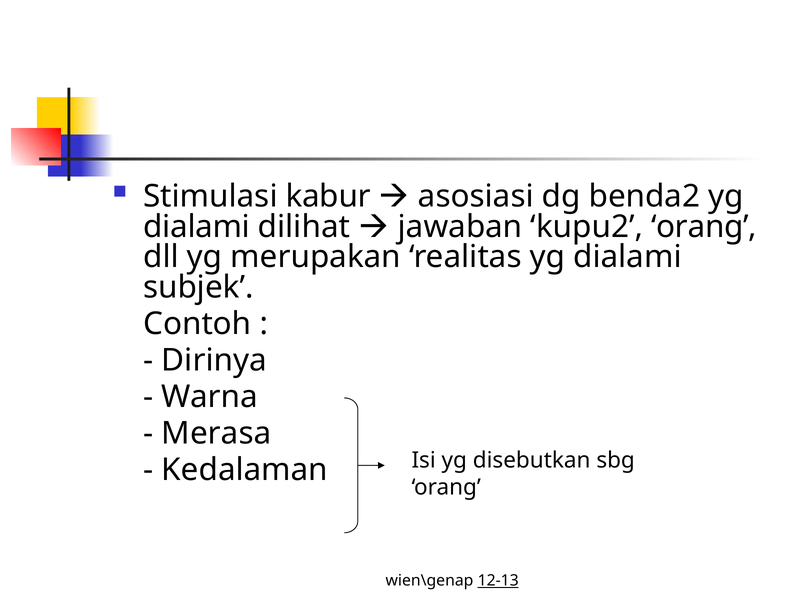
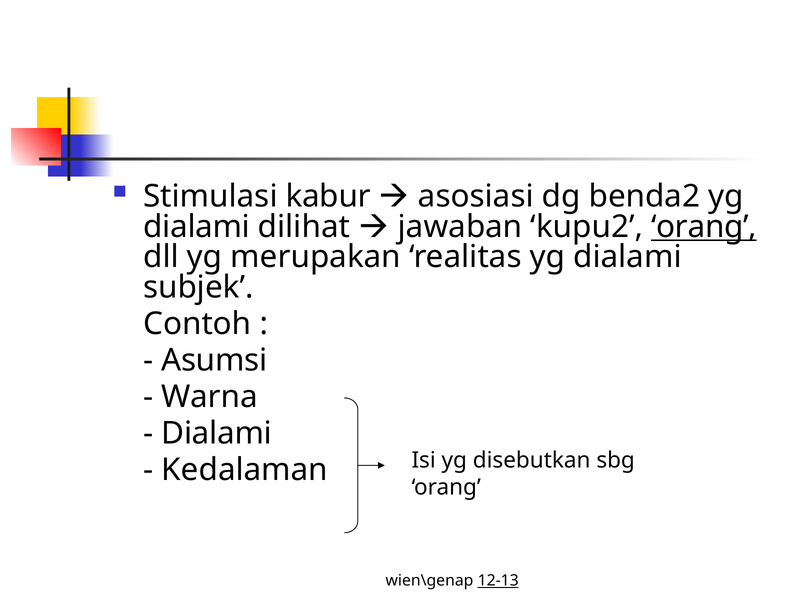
orang underline: none -> present (704, 227)
Dirinya: Dirinya -> Asumsi (214, 361)
Merasa: Merasa -> Dialami (217, 434)
